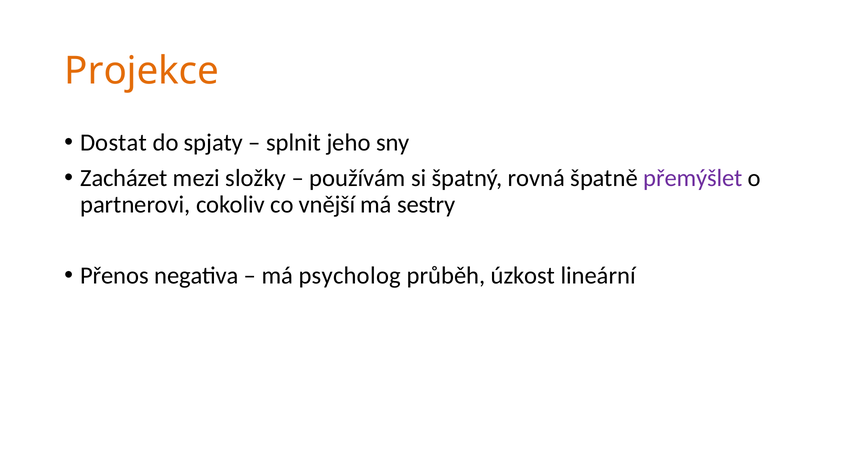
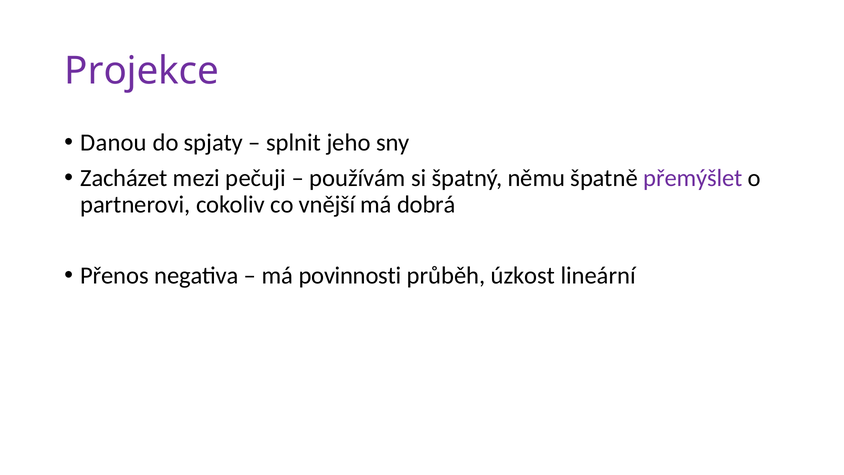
Projekce colour: orange -> purple (142, 71)
Dostat: Dostat -> Danou (114, 143)
složky: složky -> pečuji (256, 178)
rovná: rovná -> němu (536, 178)
sestry: sestry -> dobrá (426, 205)
psycholog: psycholog -> povinnosti (350, 275)
